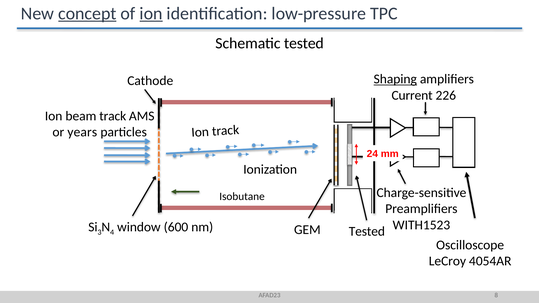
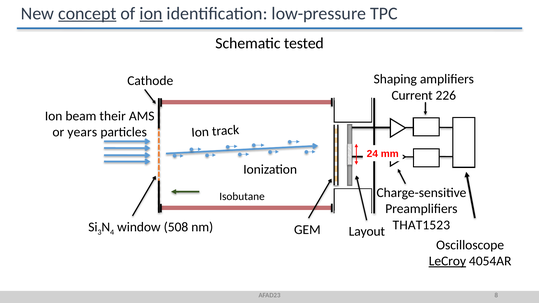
Shaping underline: present -> none (395, 79)
beam track: track -> their (113, 116)
WITH1523: WITH1523 -> THAT1523 (421, 225)
600: 600 -> 508 (176, 227)
GEM Tested: Tested -> Layout (367, 231)
LeCroy underline: none -> present (447, 261)
